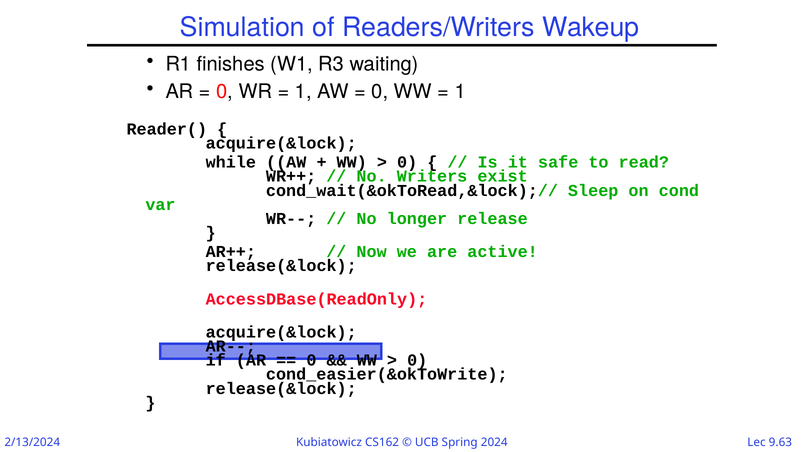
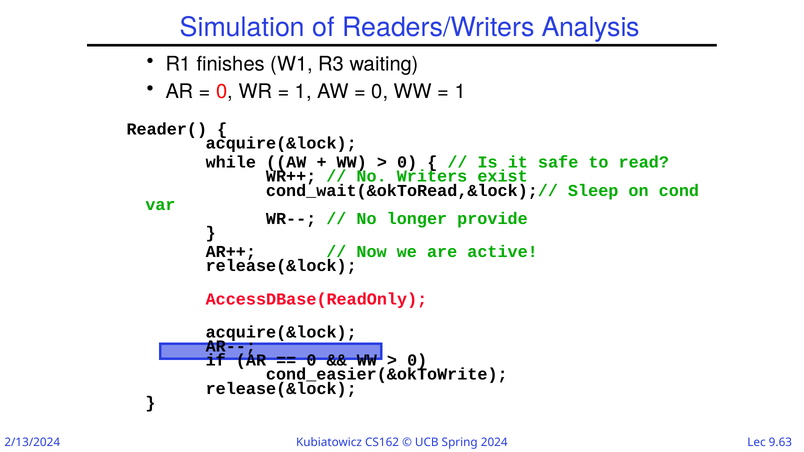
Wakeup: Wakeup -> Analysis (591, 27)
release: release -> provide (492, 219)
